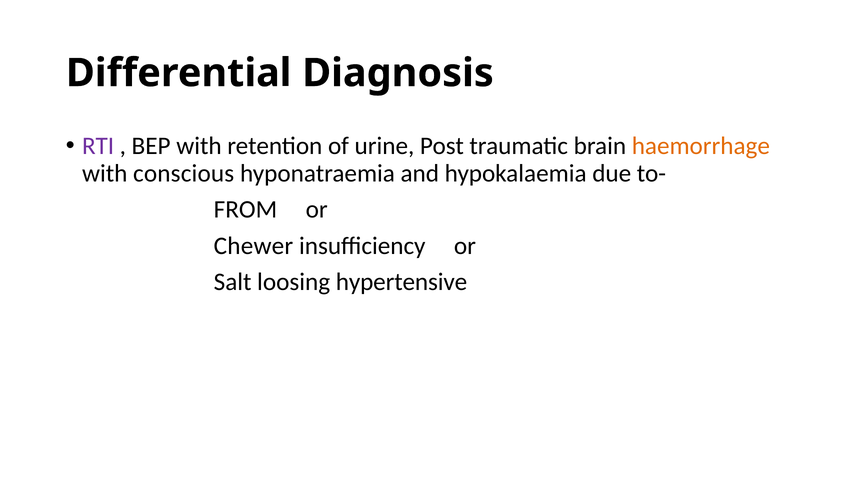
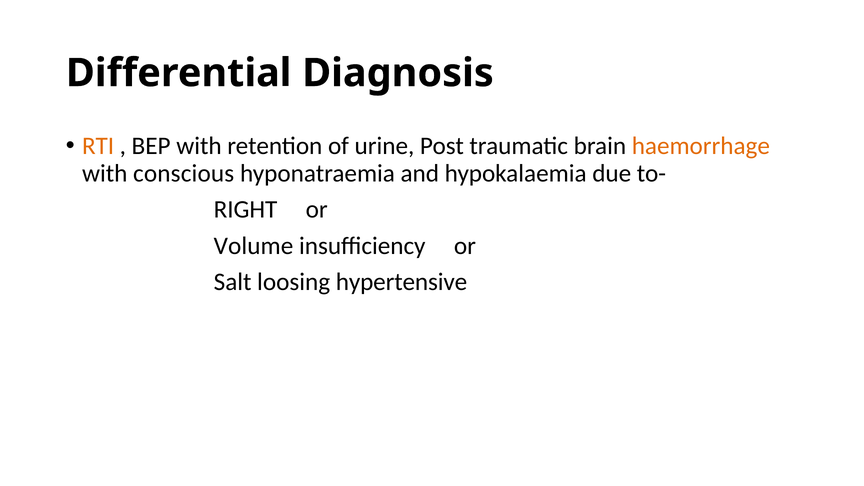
RTI colour: purple -> orange (98, 146)
FROM: FROM -> RIGHT (246, 210)
Chewer: Chewer -> Volume (254, 246)
